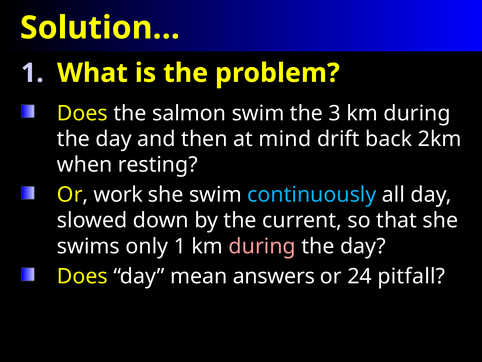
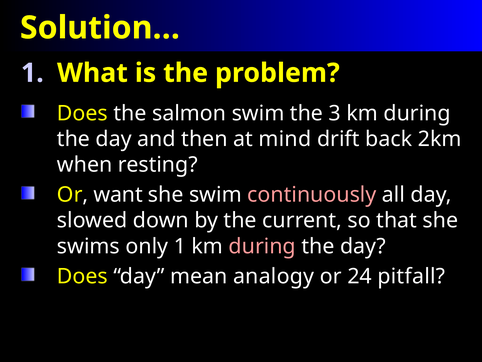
work: work -> want (118, 195)
continuously colour: light blue -> pink (312, 195)
answers: answers -> analogy (274, 276)
